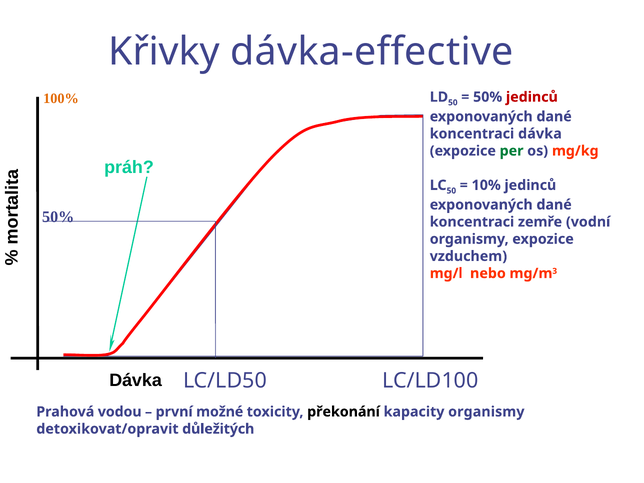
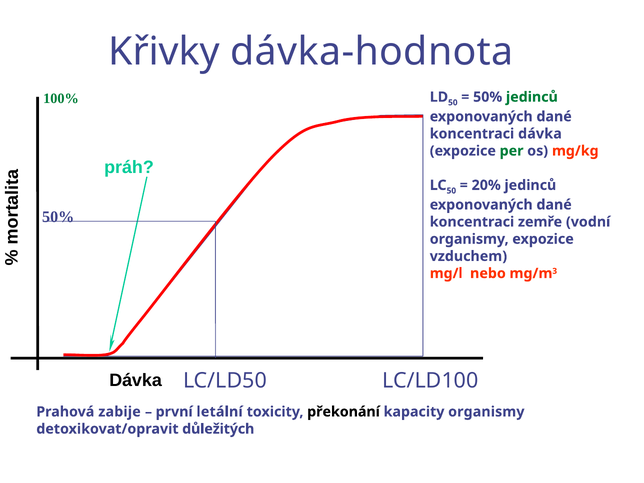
dávka-effective: dávka-effective -> dávka-hodnota (372, 52)
100% colour: orange -> green (61, 99)
jedinců colour: red -> green (532, 97)
10%: 10% -> 20% (486, 185)
vodou: vodou -> zabije (120, 412)
možné: možné -> letální (220, 412)
